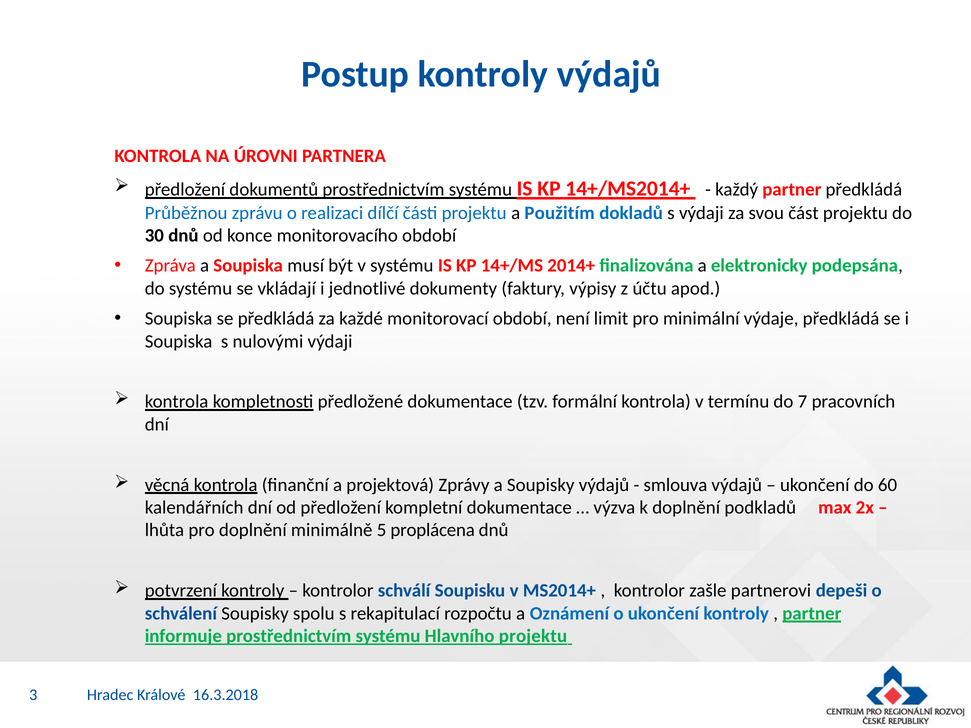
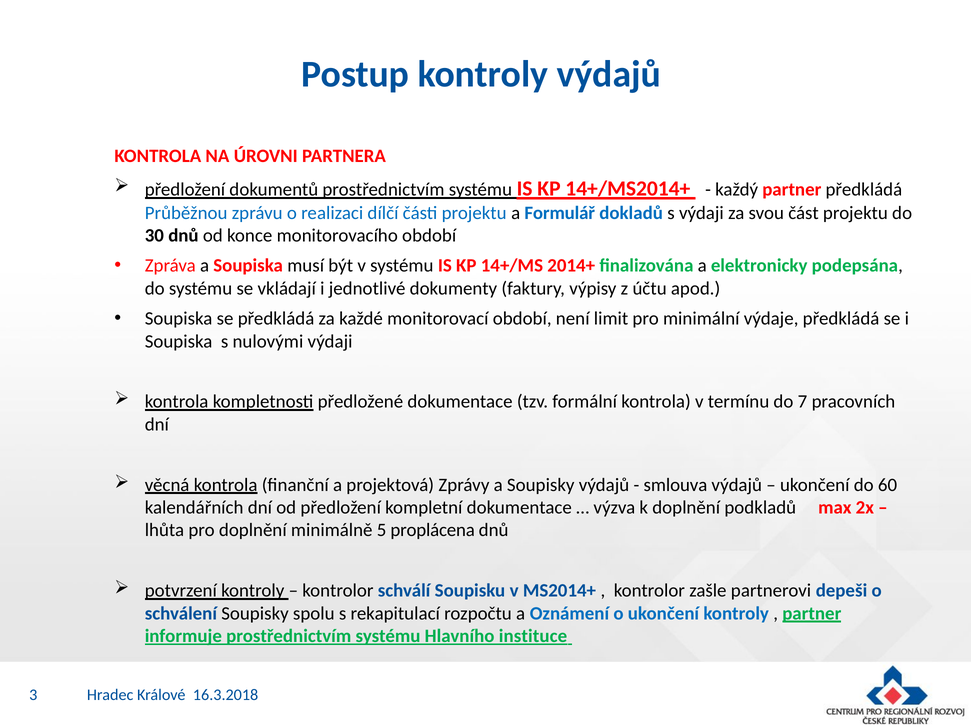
Použitím: Použitím -> Formulář (560, 213)
Hlavního projektu: projektu -> instituce (533, 636)
